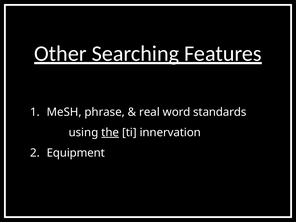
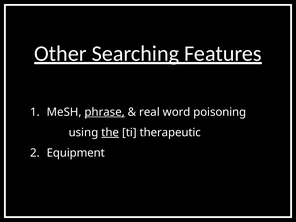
phrase underline: none -> present (105, 112)
standards: standards -> poisoning (220, 112)
innervation: innervation -> therapeutic (170, 132)
